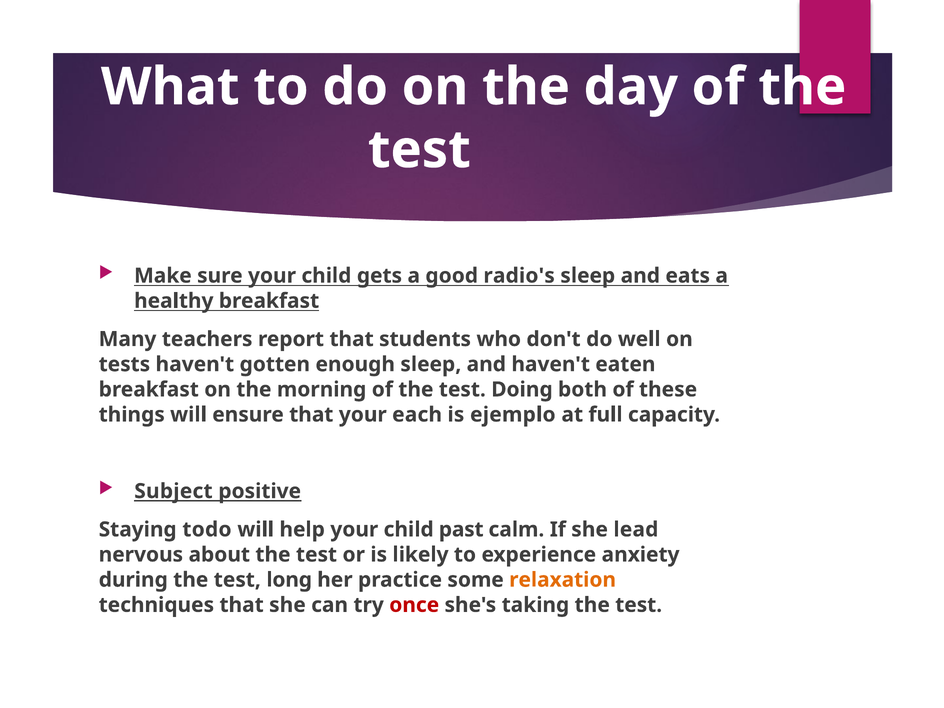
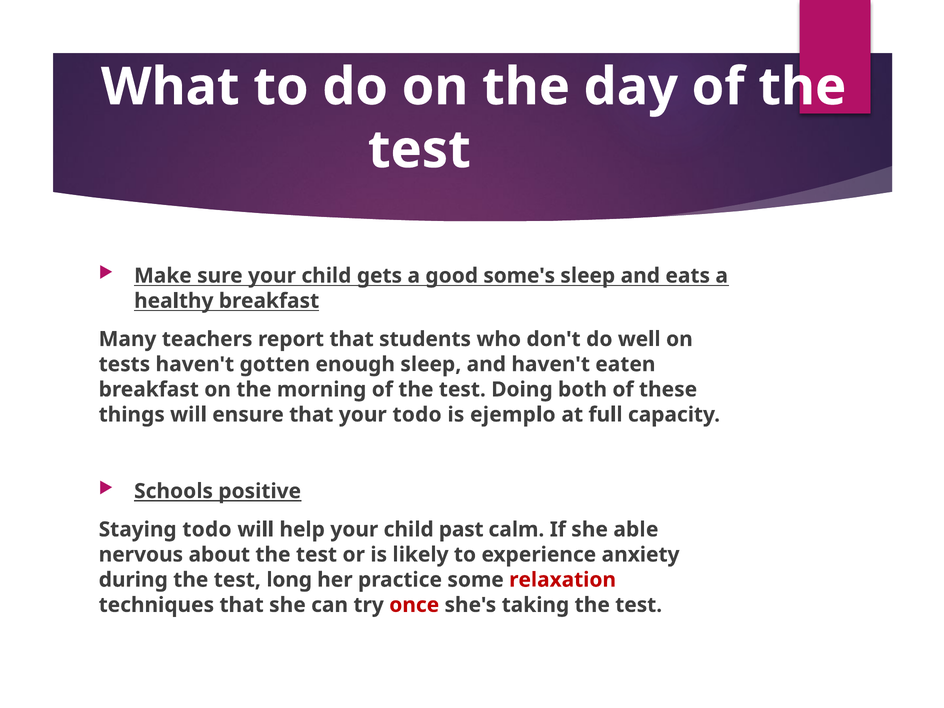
radio's: radio's -> some's (519, 276)
your each: each -> todo (417, 415)
Subject: Subject -> Schools (174, 491)
lead: lead -> able (636, 529)
relaxation colour: orange -> red (563, 580)
